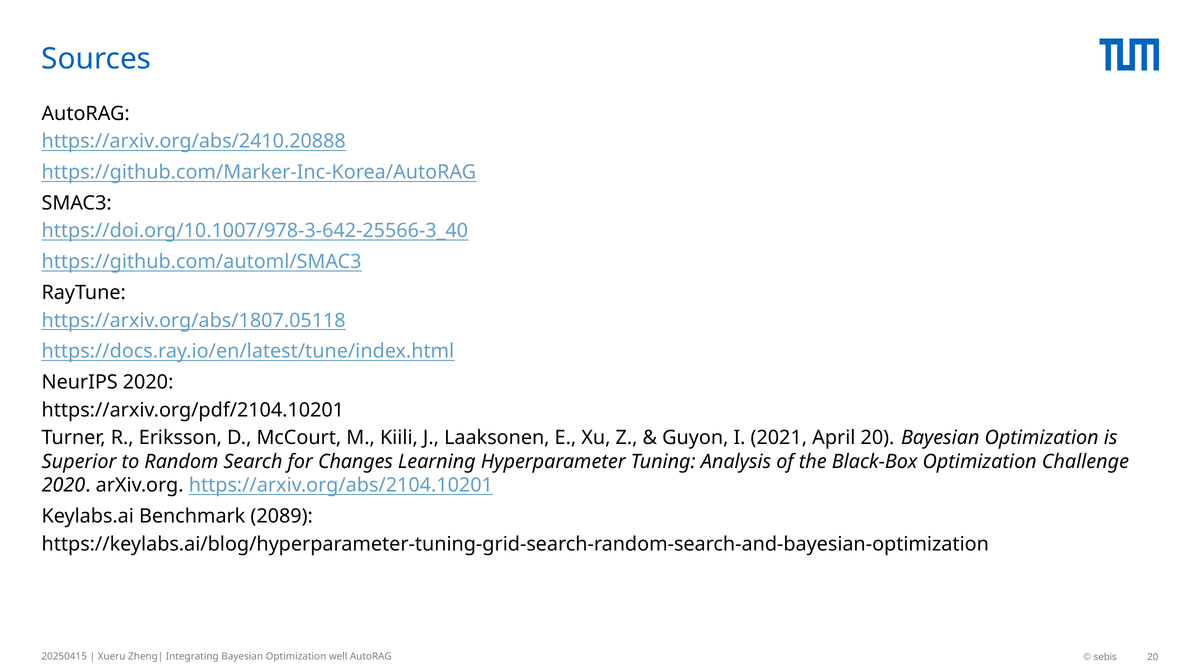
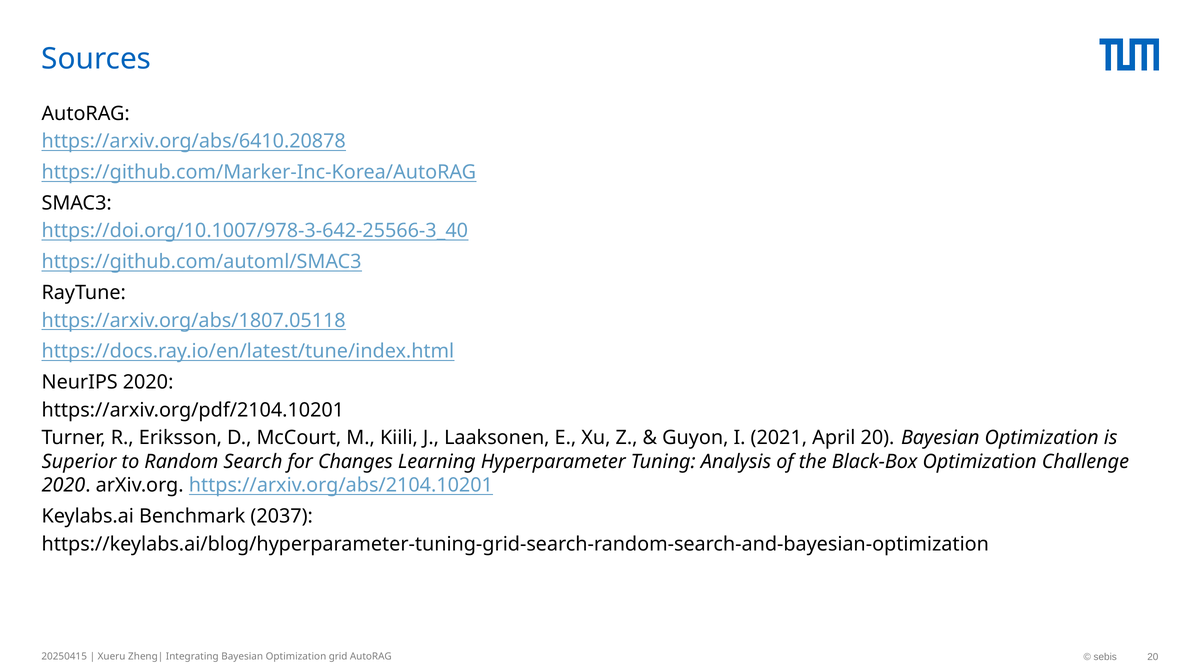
https://arxiv.org/abs/2410.20888: https://arxiv.org/abs/2410.20888 -> https://arxiv.org/abs/6410.20878 (194, 141)
2089: 2089 -> 2037 (282, 516)
well: well -> grid (338, 656)
